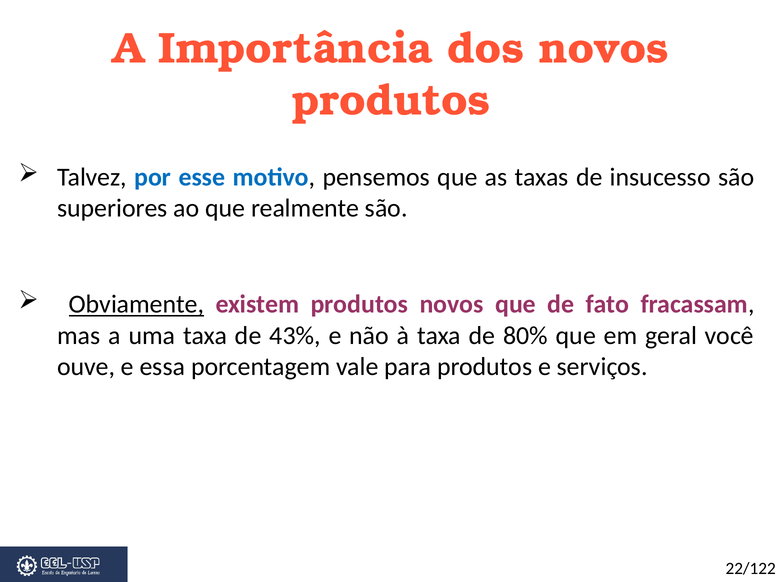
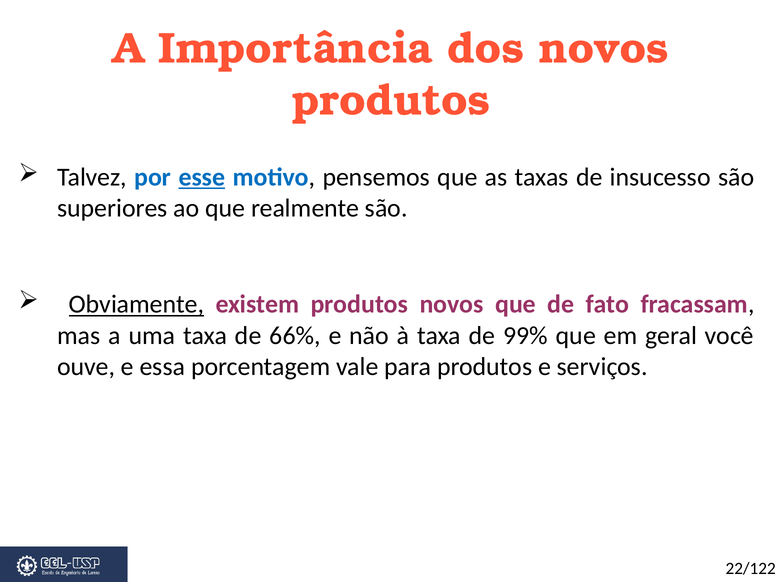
esse underline: none -> present (202, 177)
43%: 43% -> 66% (295, 335)
80%: 80% -> 99% (526, 335)
